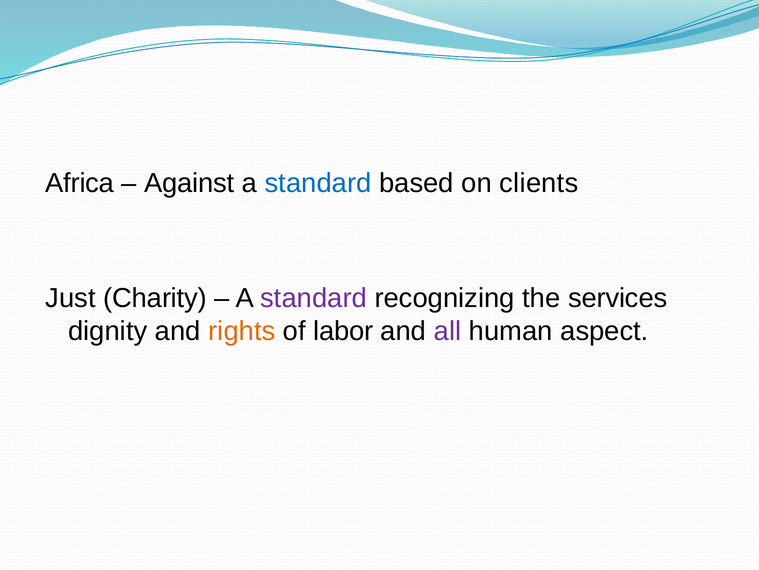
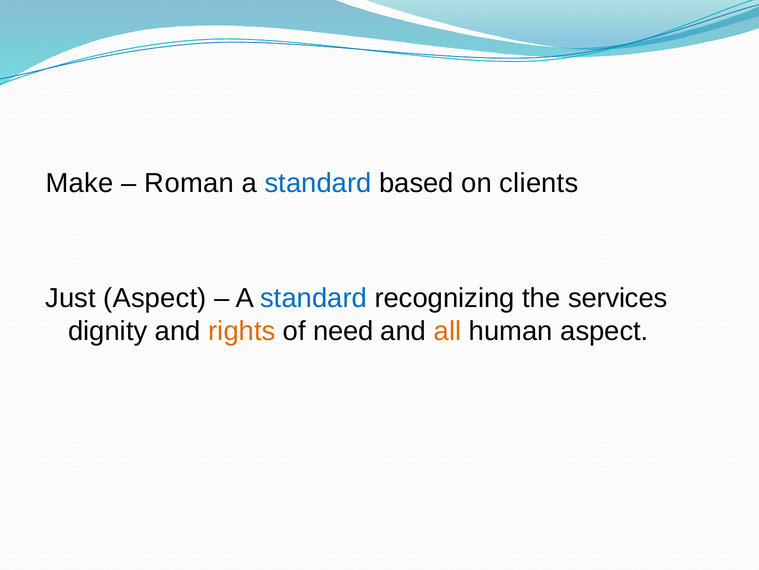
Africa: Africa -> Make (80, 183)
Against: Against -> Roman (189, 183)
Just Charity: Charity -> Aspect (155, 298)
standard colour: purple -> blue (314, 298)
labor: labor -> need (343, 331)
all colour: purple -> orange (448, 331)
